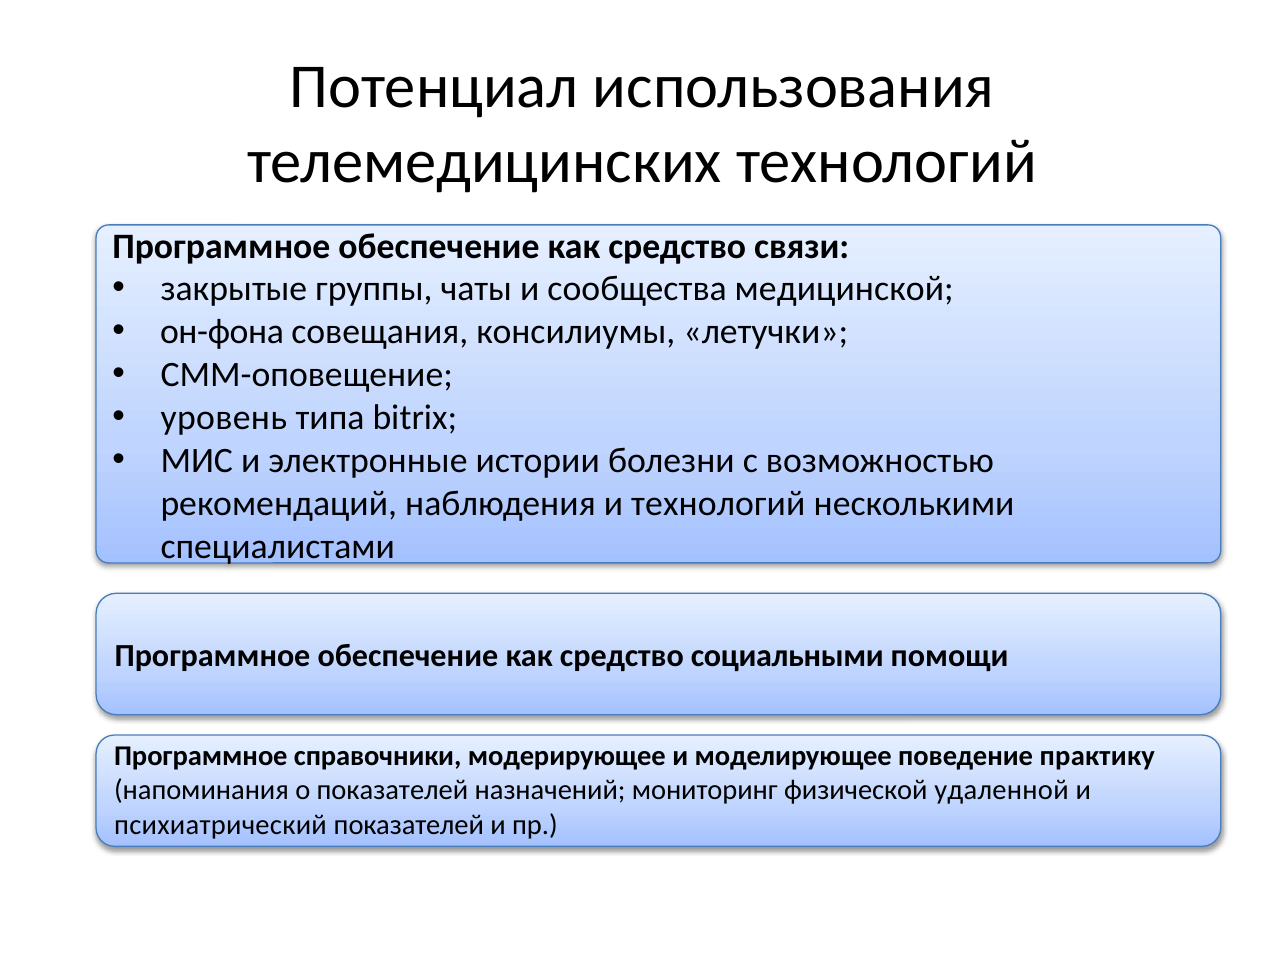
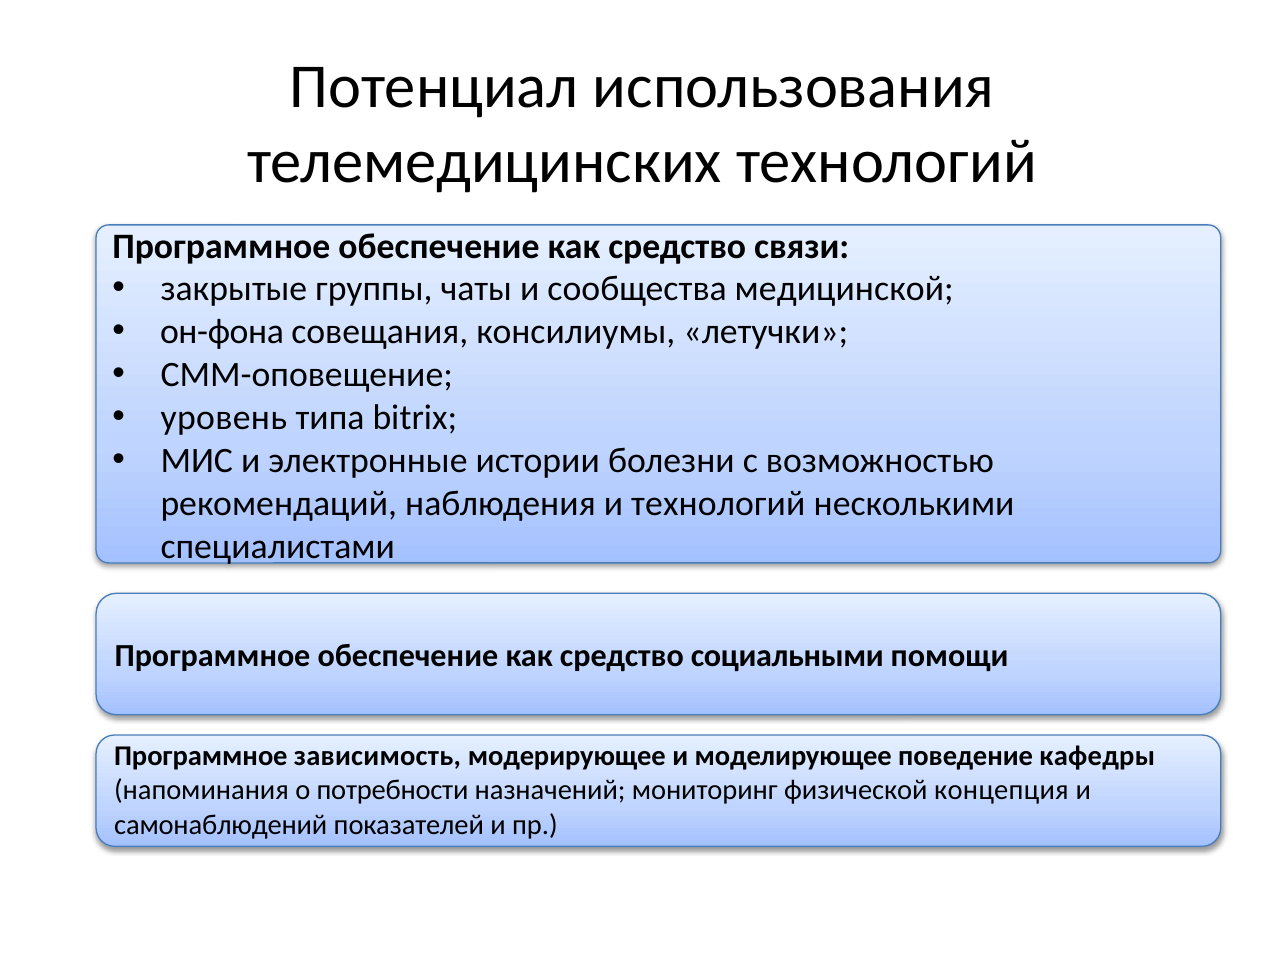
справочники: справочники -> зависимость (377, 756)
практику: практику -> кафедры (1097, 756)
о показателей: показателей -> потребности (393, 790)
удаленной: удаленной -> концепция (1001, 790)
психиатрический: психиатрический -> самонаблюдений (221, 825)
